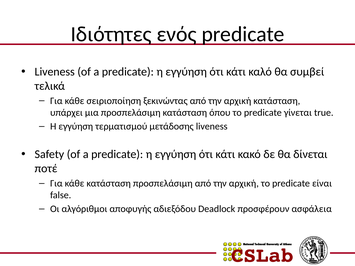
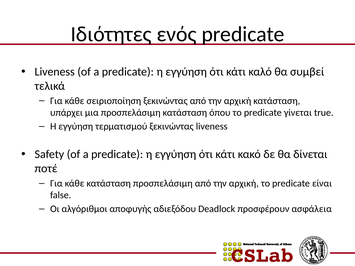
τερματισμού μετάδοσης: μετάδοσης -> ξεκινώντας (172, 127)
